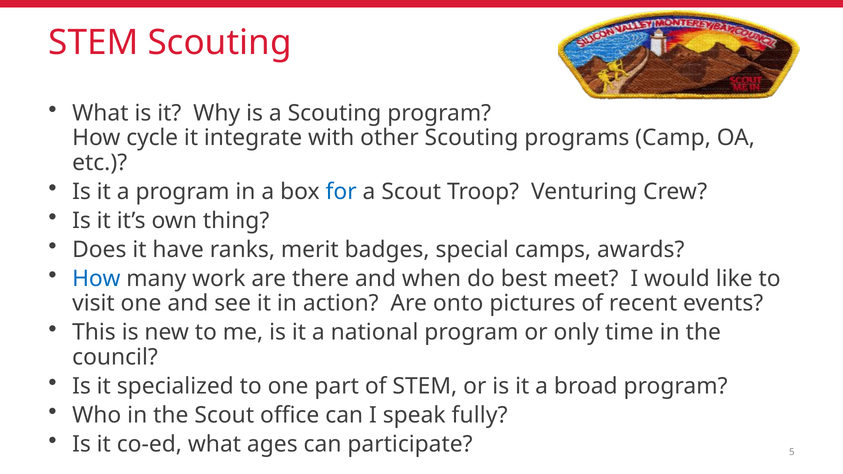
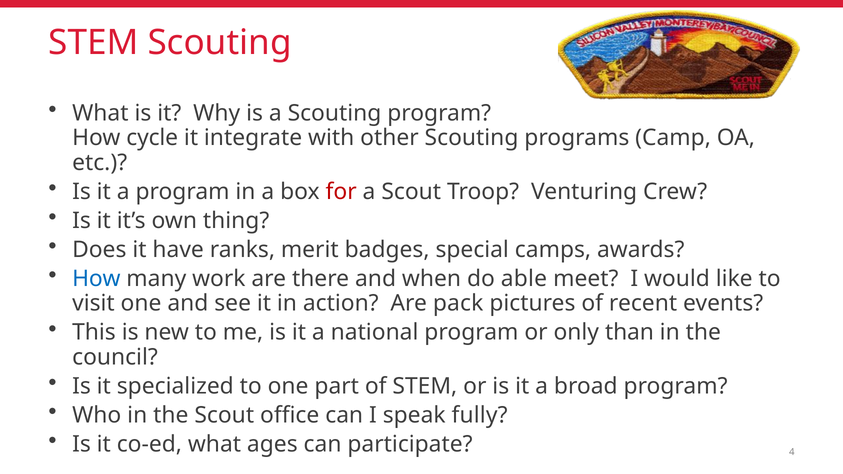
for colour: blue -> red (341, 192)
best: best -> able (524, 279)
onto: onto -> pack (458, 304)
time: time -> than (629, 333)
5: 5 -> 4 (792, 452)
